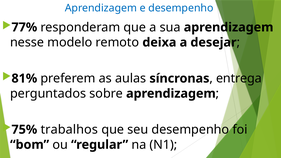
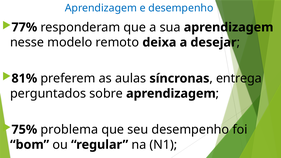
trabalhos: trabalhos -> problema (69, 130)
